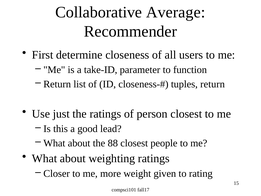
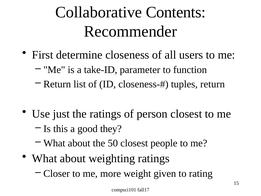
Average: Average -> Contents (176, 12)
lead: lead -> they (111, 129)
88: 88 -> 50 (113, 143)
